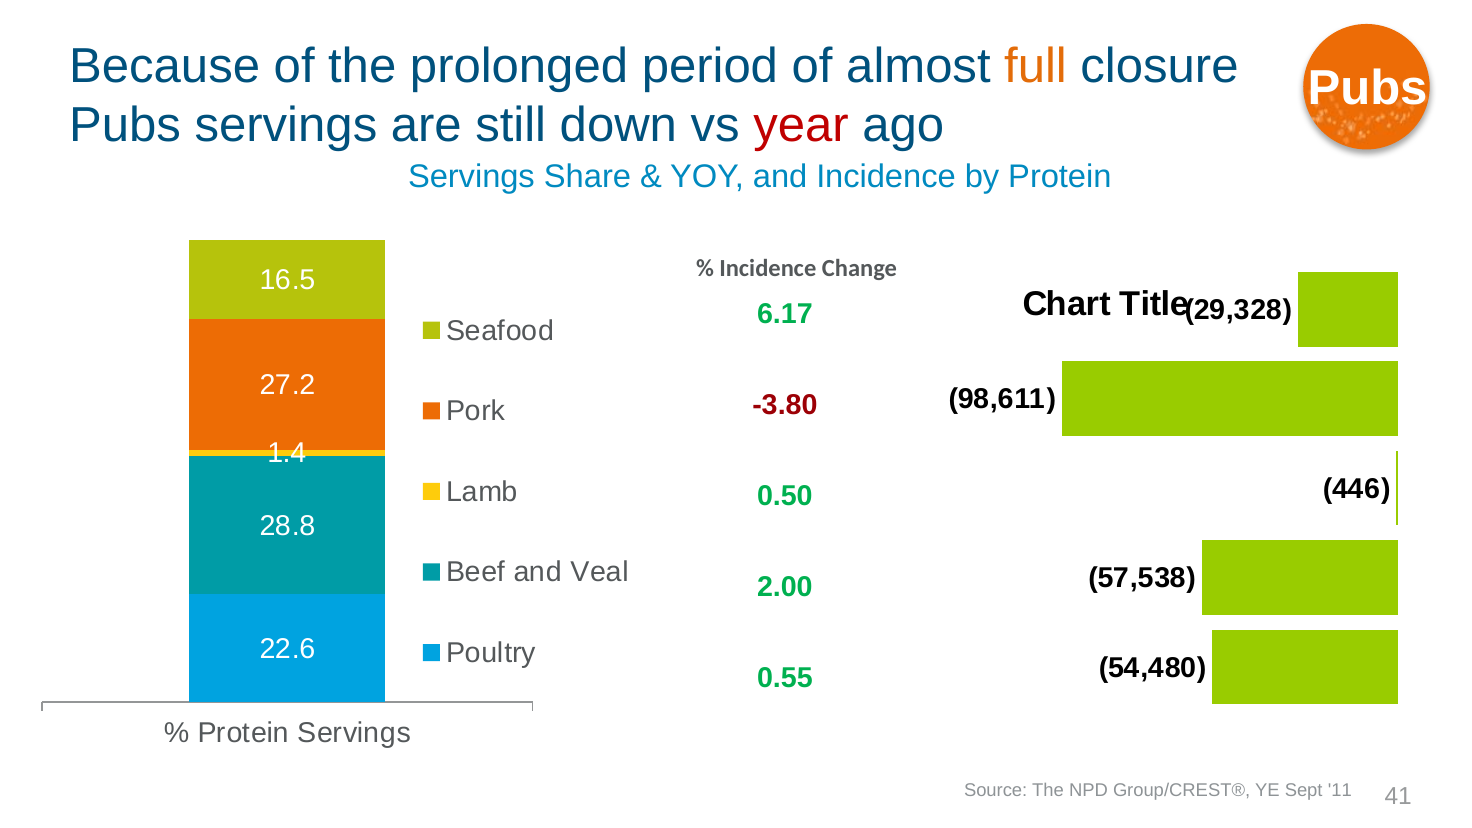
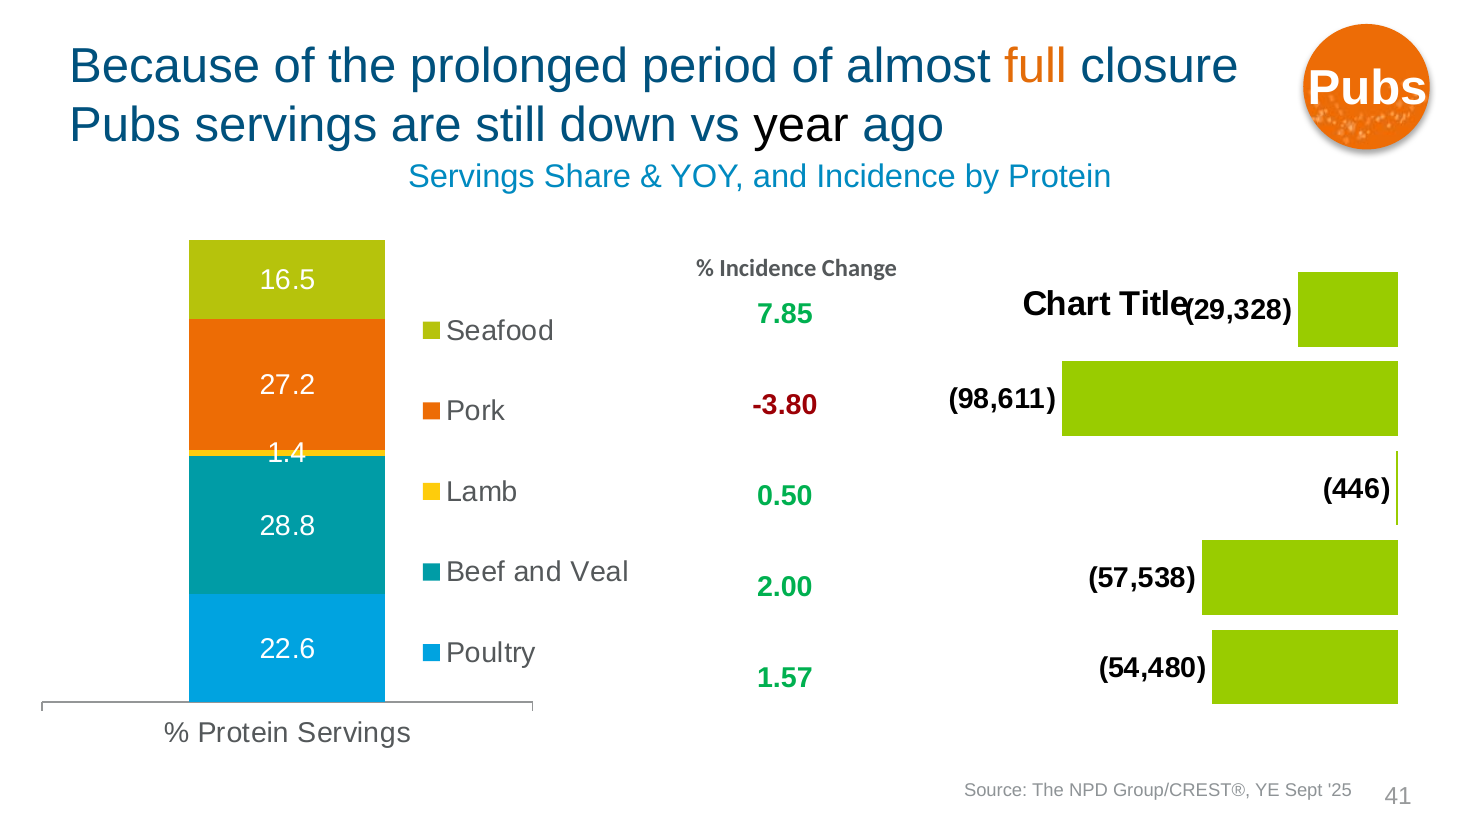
year colour: red -> black (801, 125)
6.17: 6.17 -> 7.85 (785, 314)
0.55: 0.55 -> 1.57 (785, 678)
11: 11 -> 25 (1340, 791)
